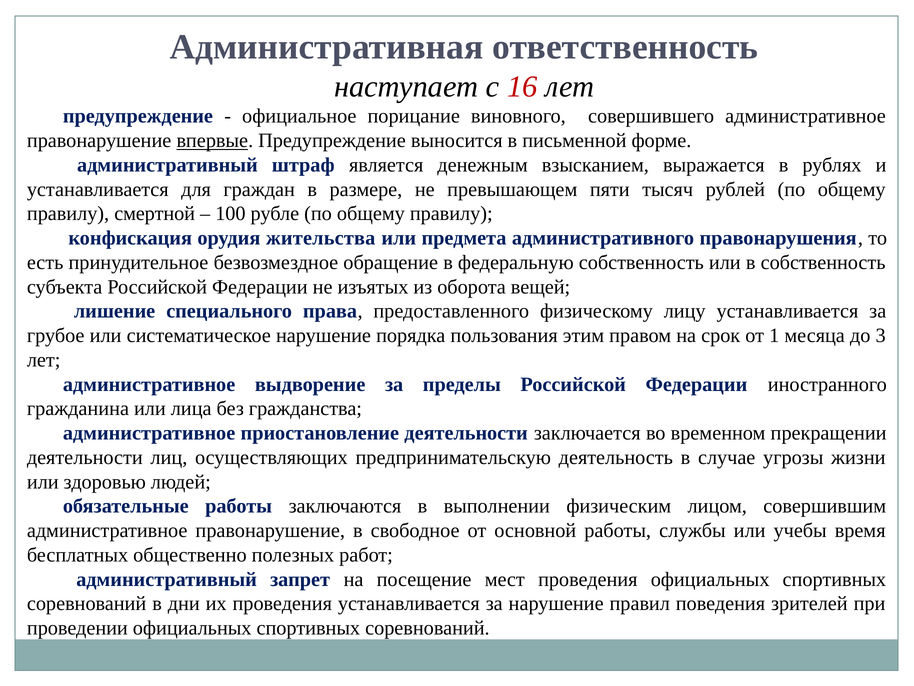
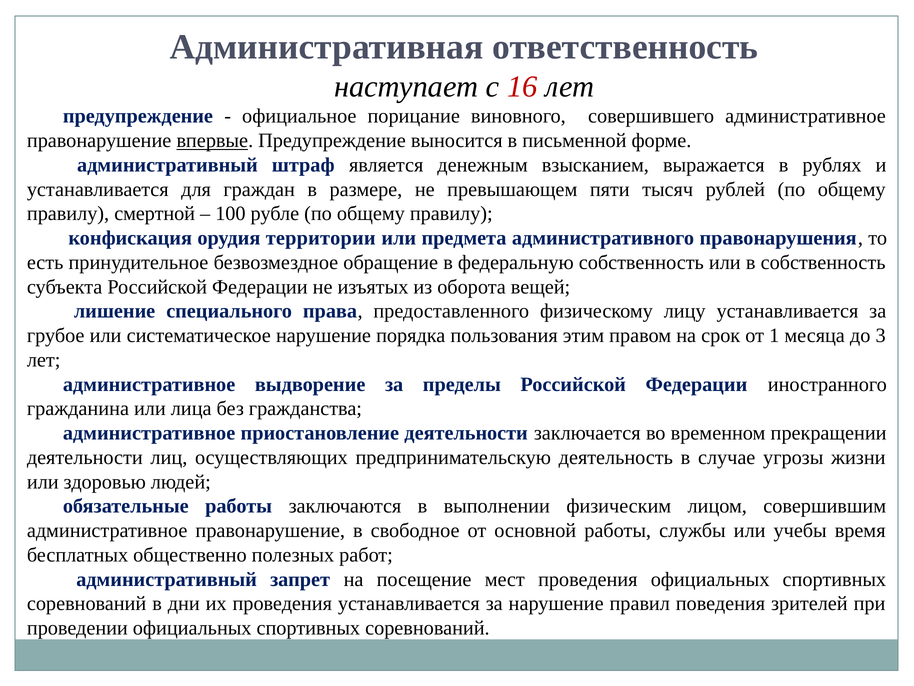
жительства: жительства -> территории (321, 238)
